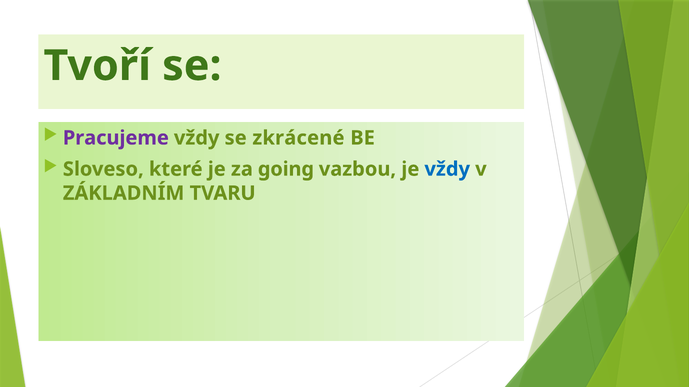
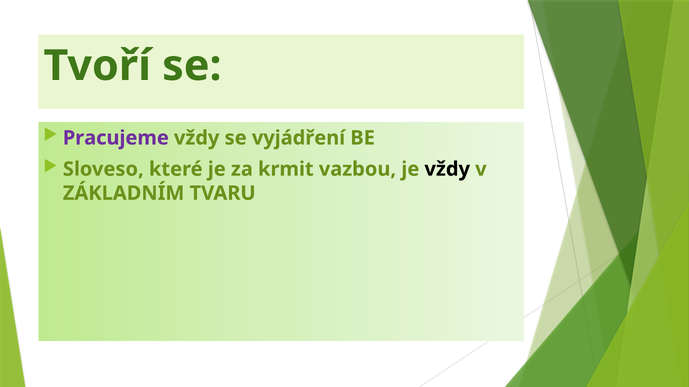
zkrácené: zkrácené -> vyjádření (299, 138)
going: going -> krmit (286, 169)
vždy colour: blue -> black (447, 169)
